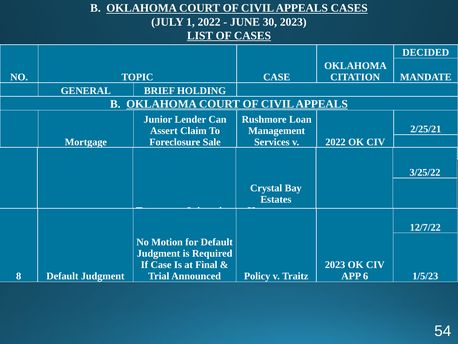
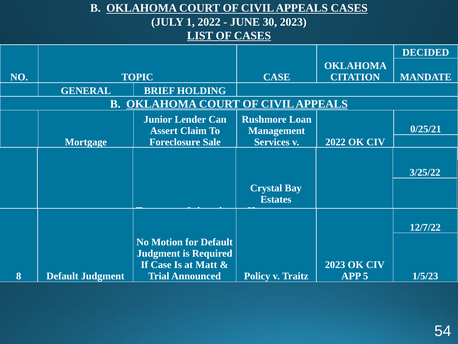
2/25/21: 2/25/21 -> 0/25/21 (426, 129)
Final: Final -> Matt (206, 265)
APP 6: 6 -> 5 (366, 276)
